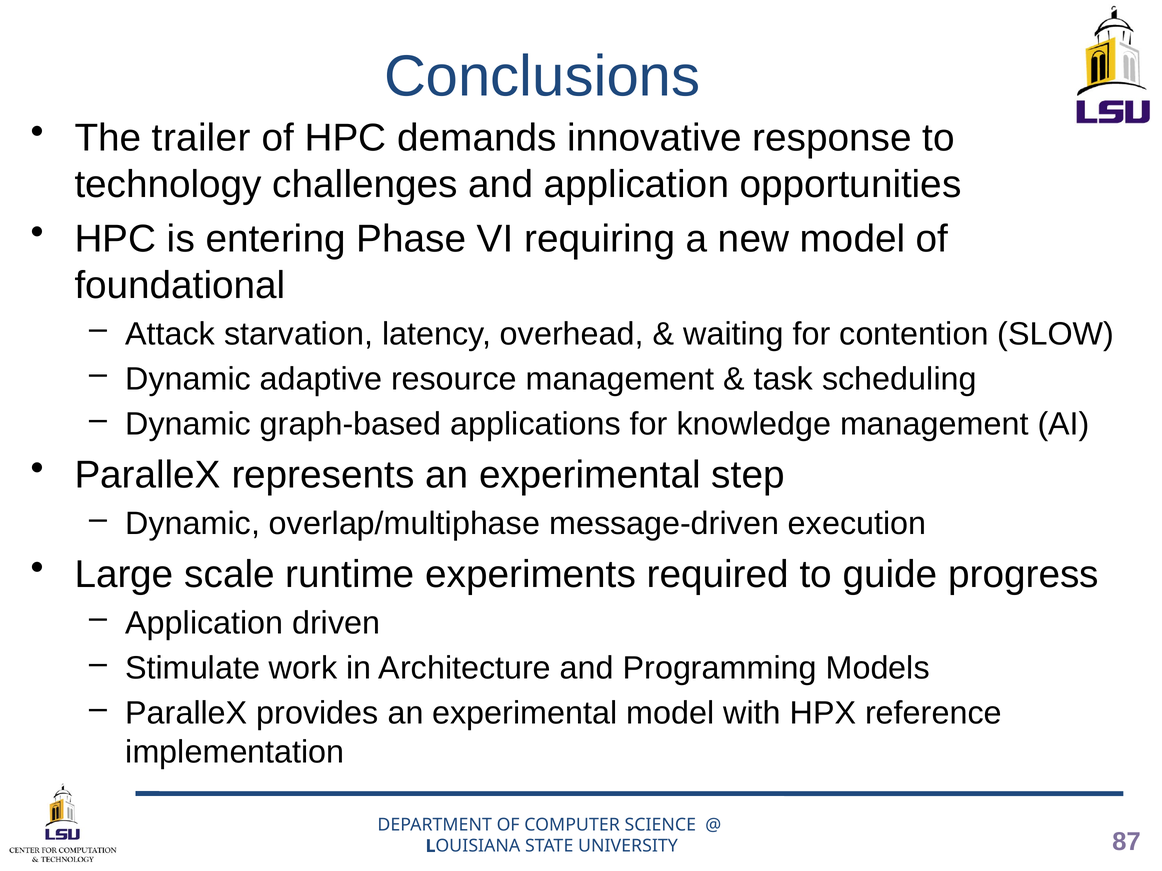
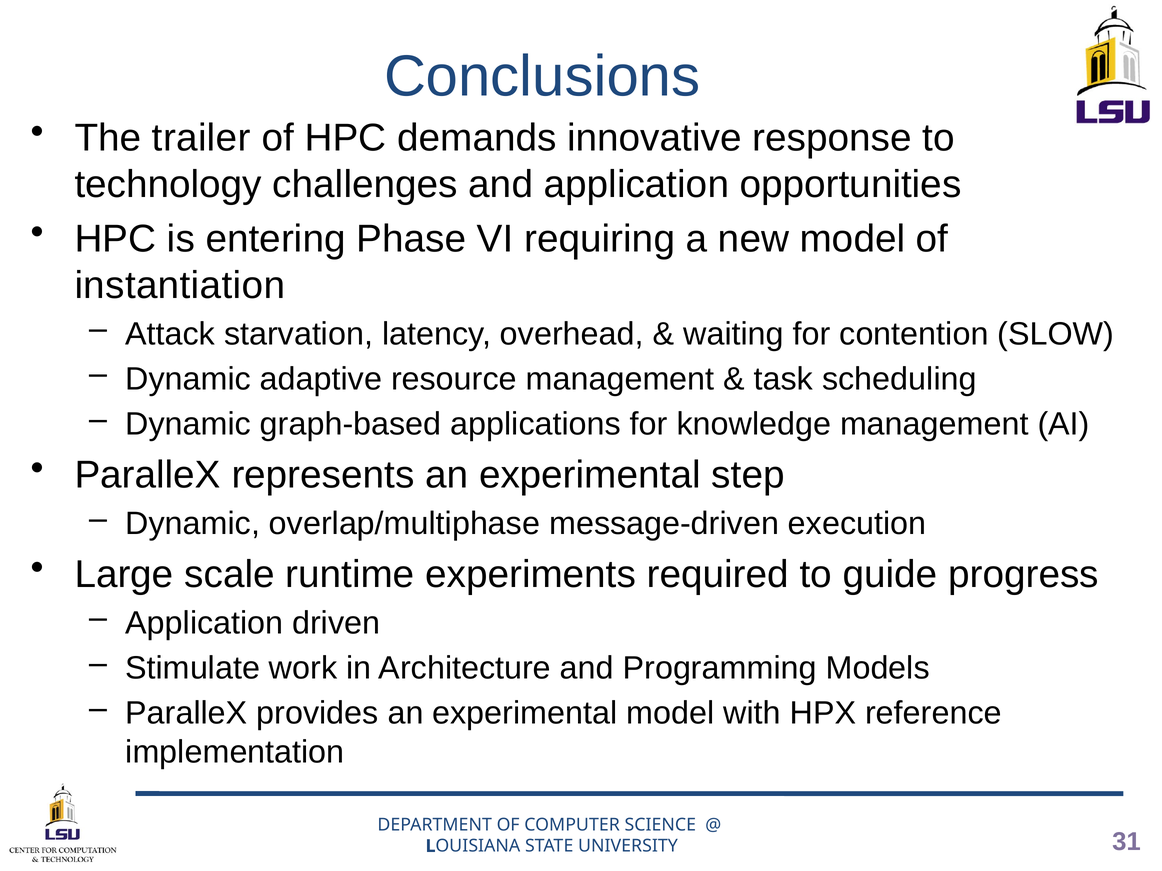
foundational: foundational -> instantiation (180, 285)
87: 87 -> 31 (1127, 842)
